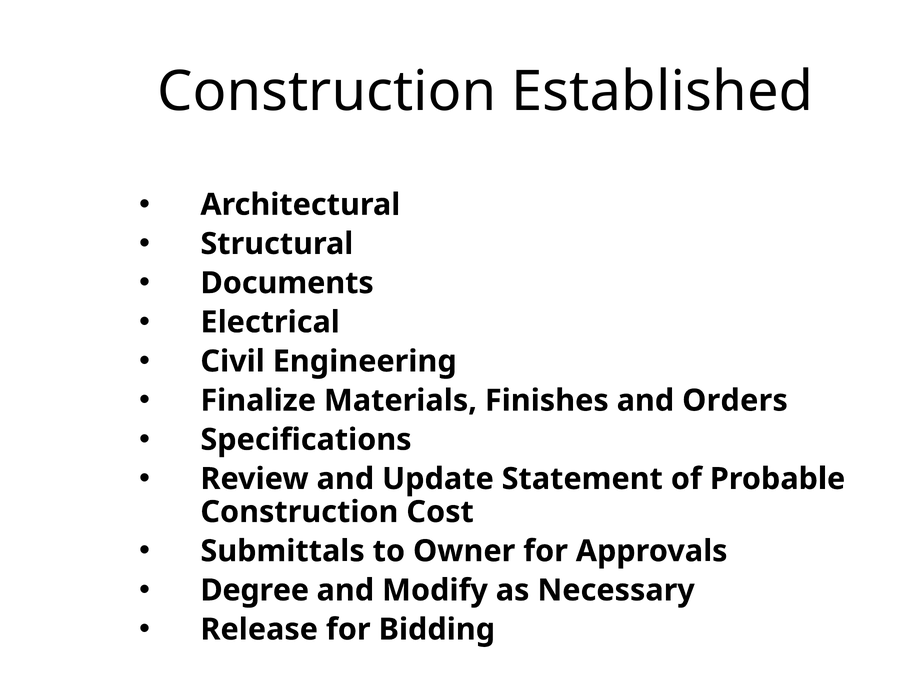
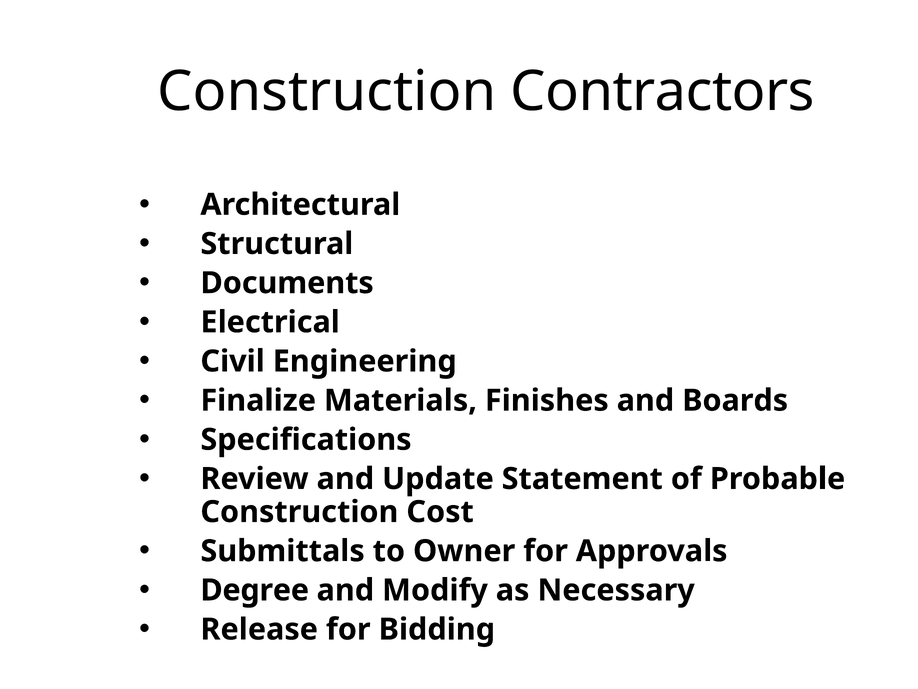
Established: Established -> Contractors (663, 92)
Orders: Orders -> Boards (735, 400)
